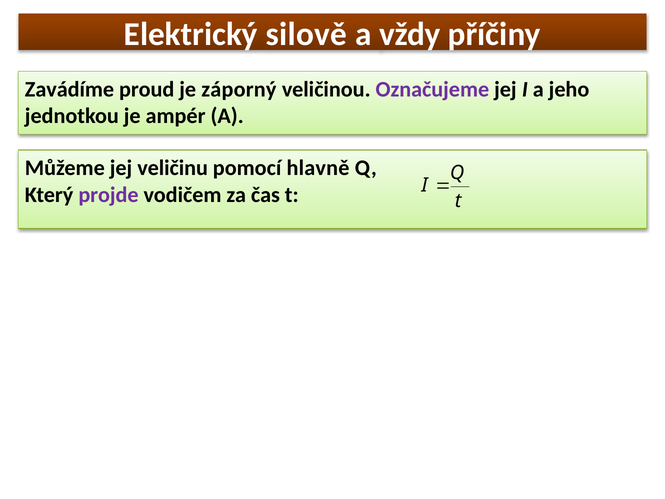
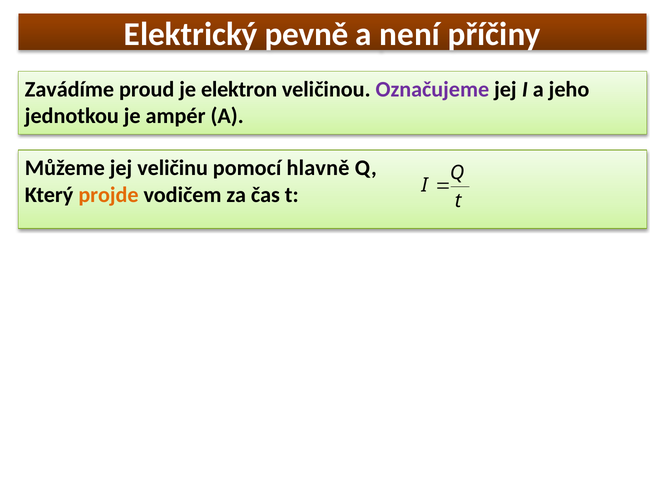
silově: silově -> pevně (307, 34)
vždy: vždy -> není (410, 34)
záporný: záporný -> elektron (239, 89)
projde colour: purple -> orange (108, 195)
